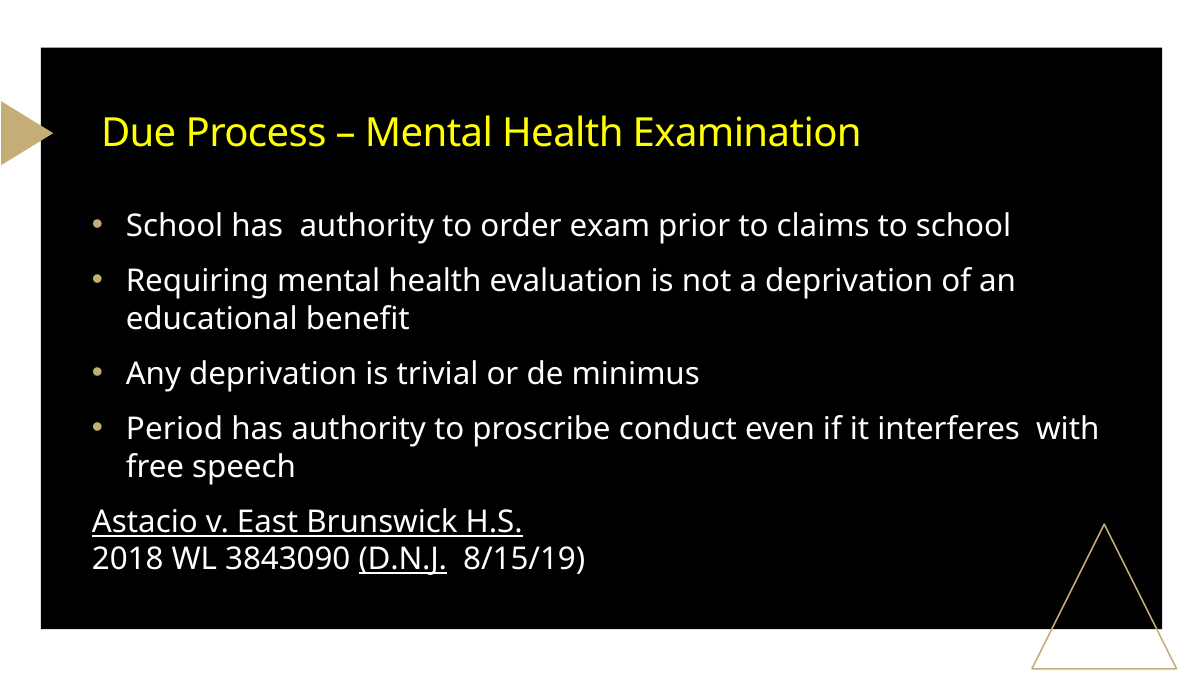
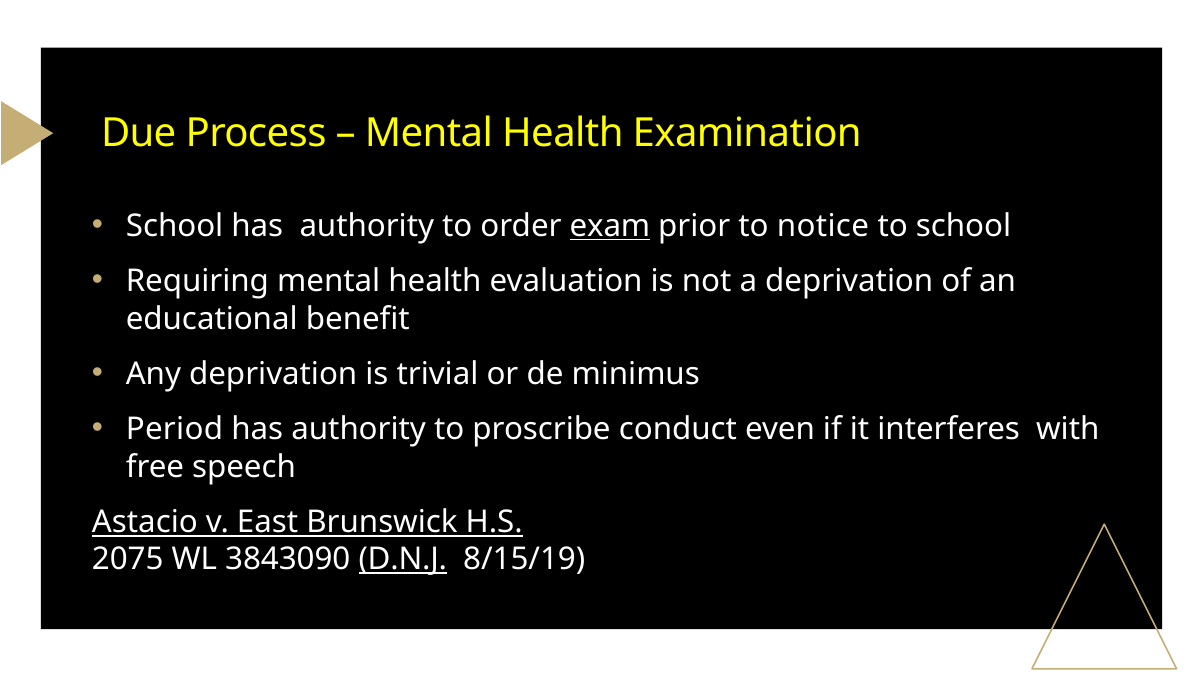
exam underline: none -> present (610, 226)
claims: claims -> notice (823, 226)
2018: 2018 -> 2075 (128, 559)
